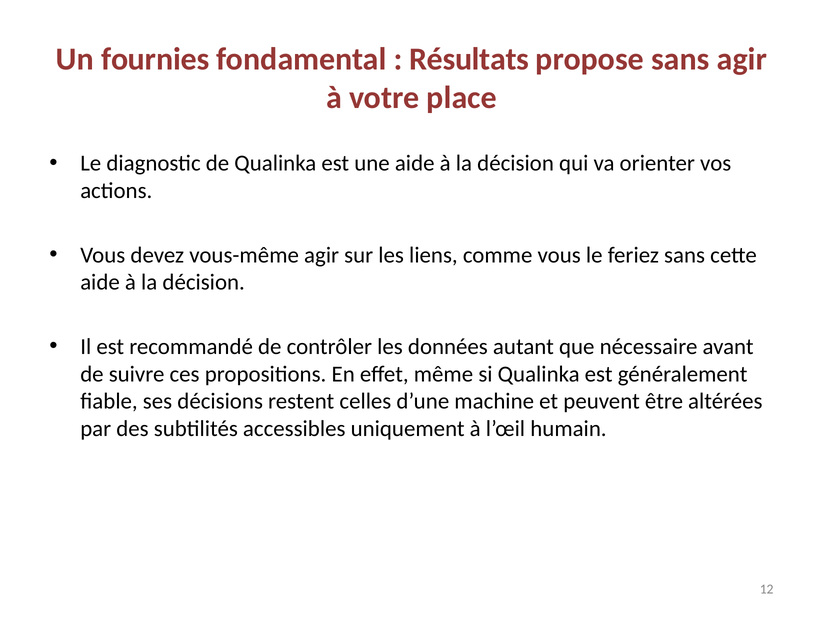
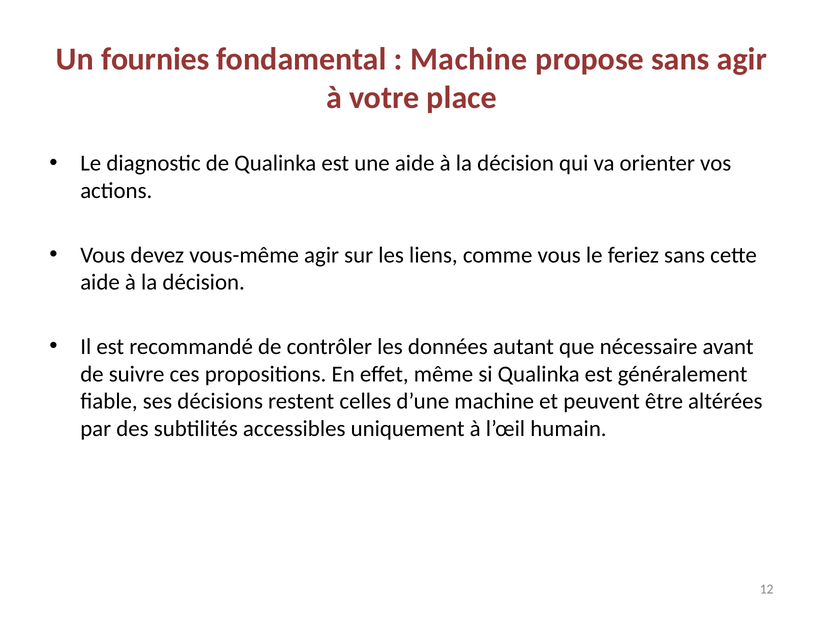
Résultats: Résultats -> Machine (469, 59)
